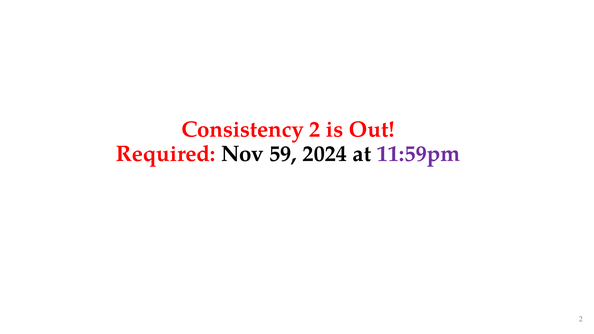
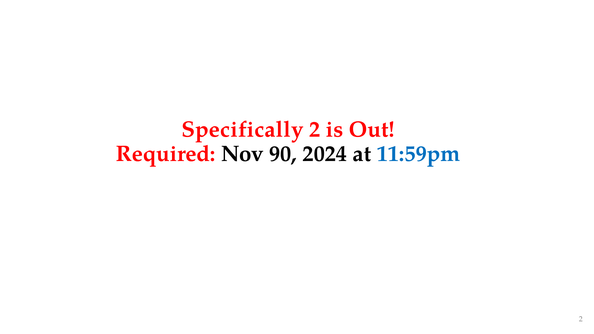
Consistency: Consistency -> Specifically (242, 130)
59: 59 -> 90 (283, 154)
11:59pm colour: purple -> blue (418, 154)
